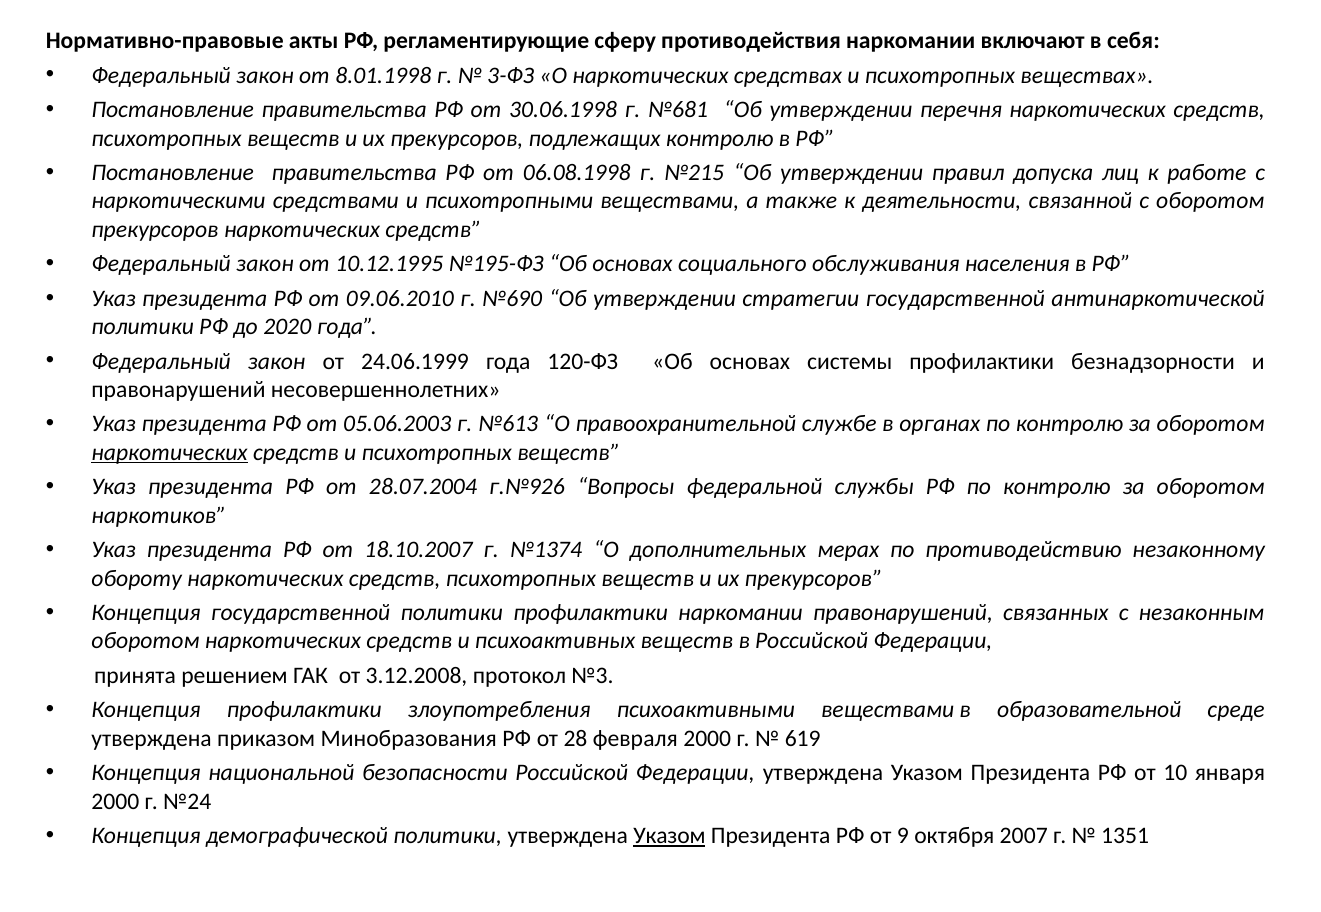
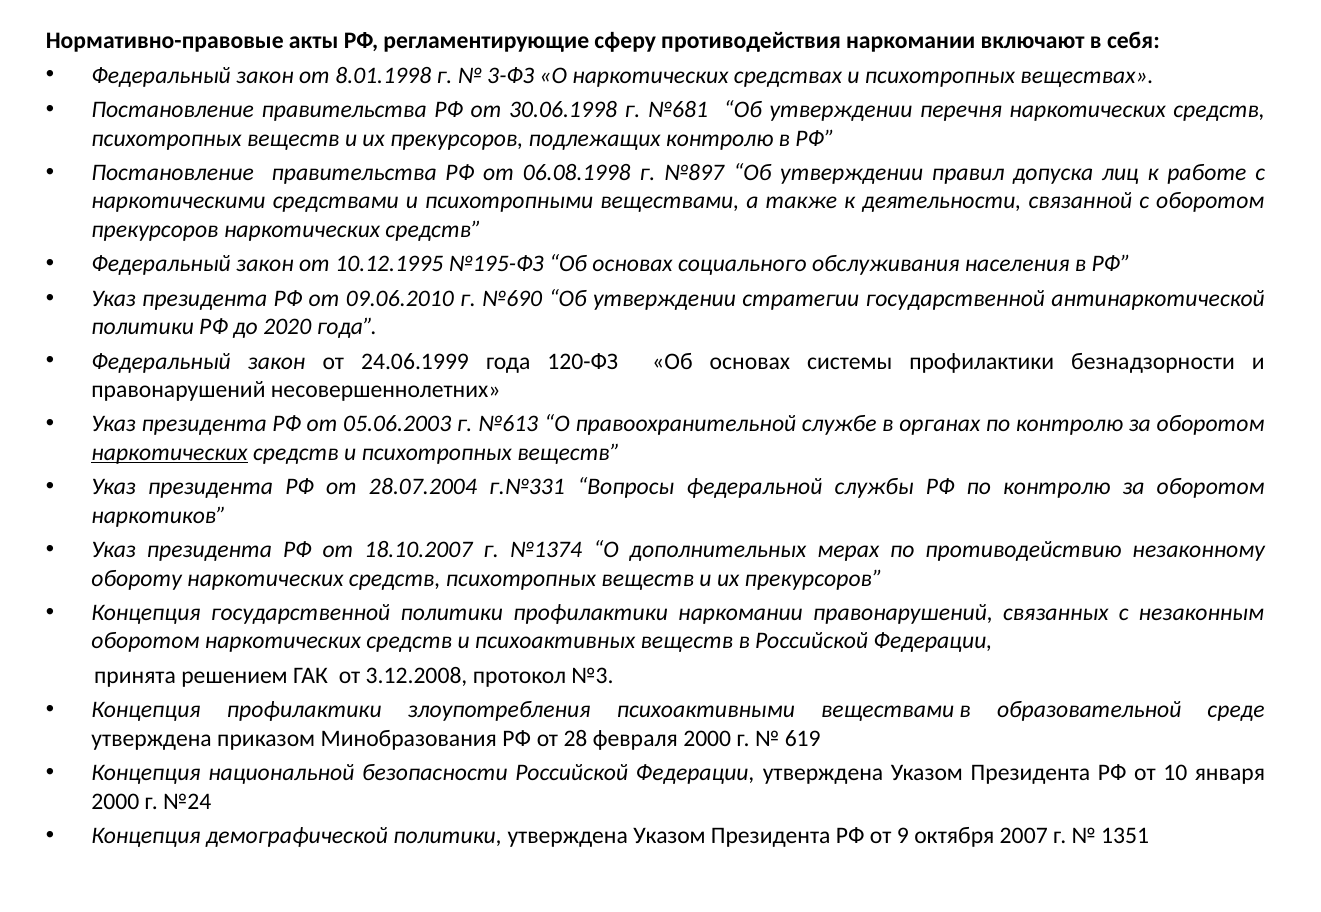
№215: №215 -> №897 (694, 173)
г.№926: г.№926 -> г.№331 (527, 487)
Указом underline: present -> none (669, 835)
